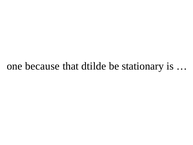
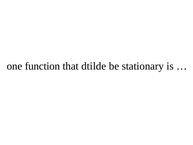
because: because -> function (42, 66)
